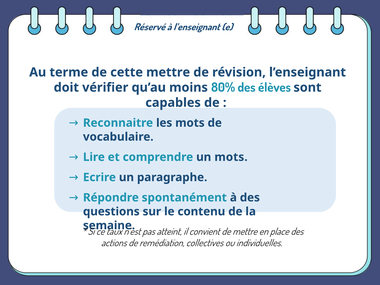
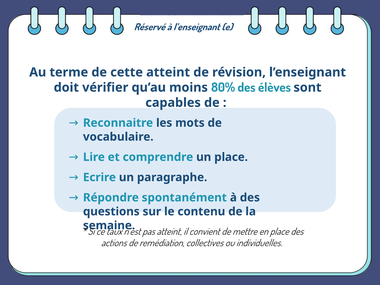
cette mettre: mettre -> atteint (168, 72)
un mots: mots -> place (231, 157)
